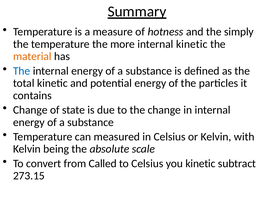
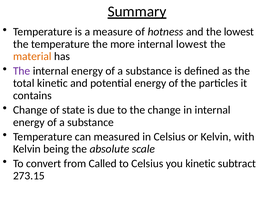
the simply: simply -> lowest (239, 32)
internal kinetic: kinetic -> lowest (192, 44)
The colour: blue -> purple (22, 71)
